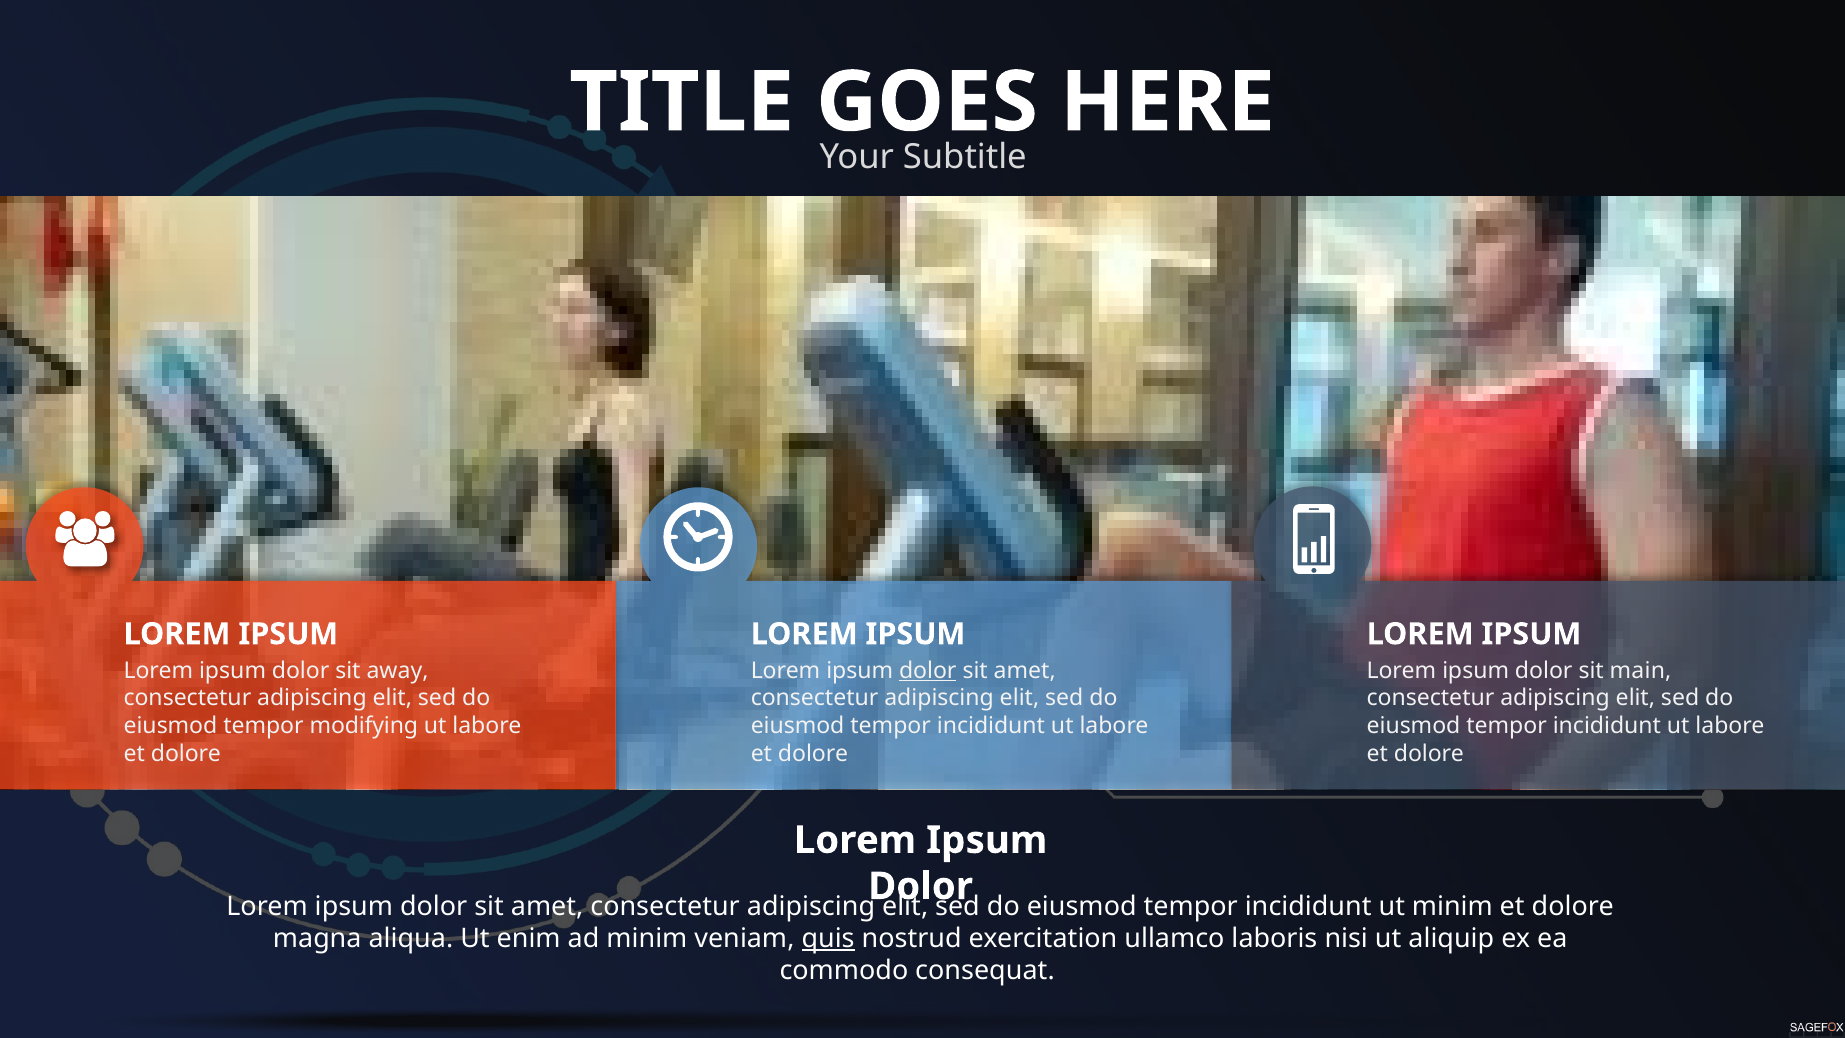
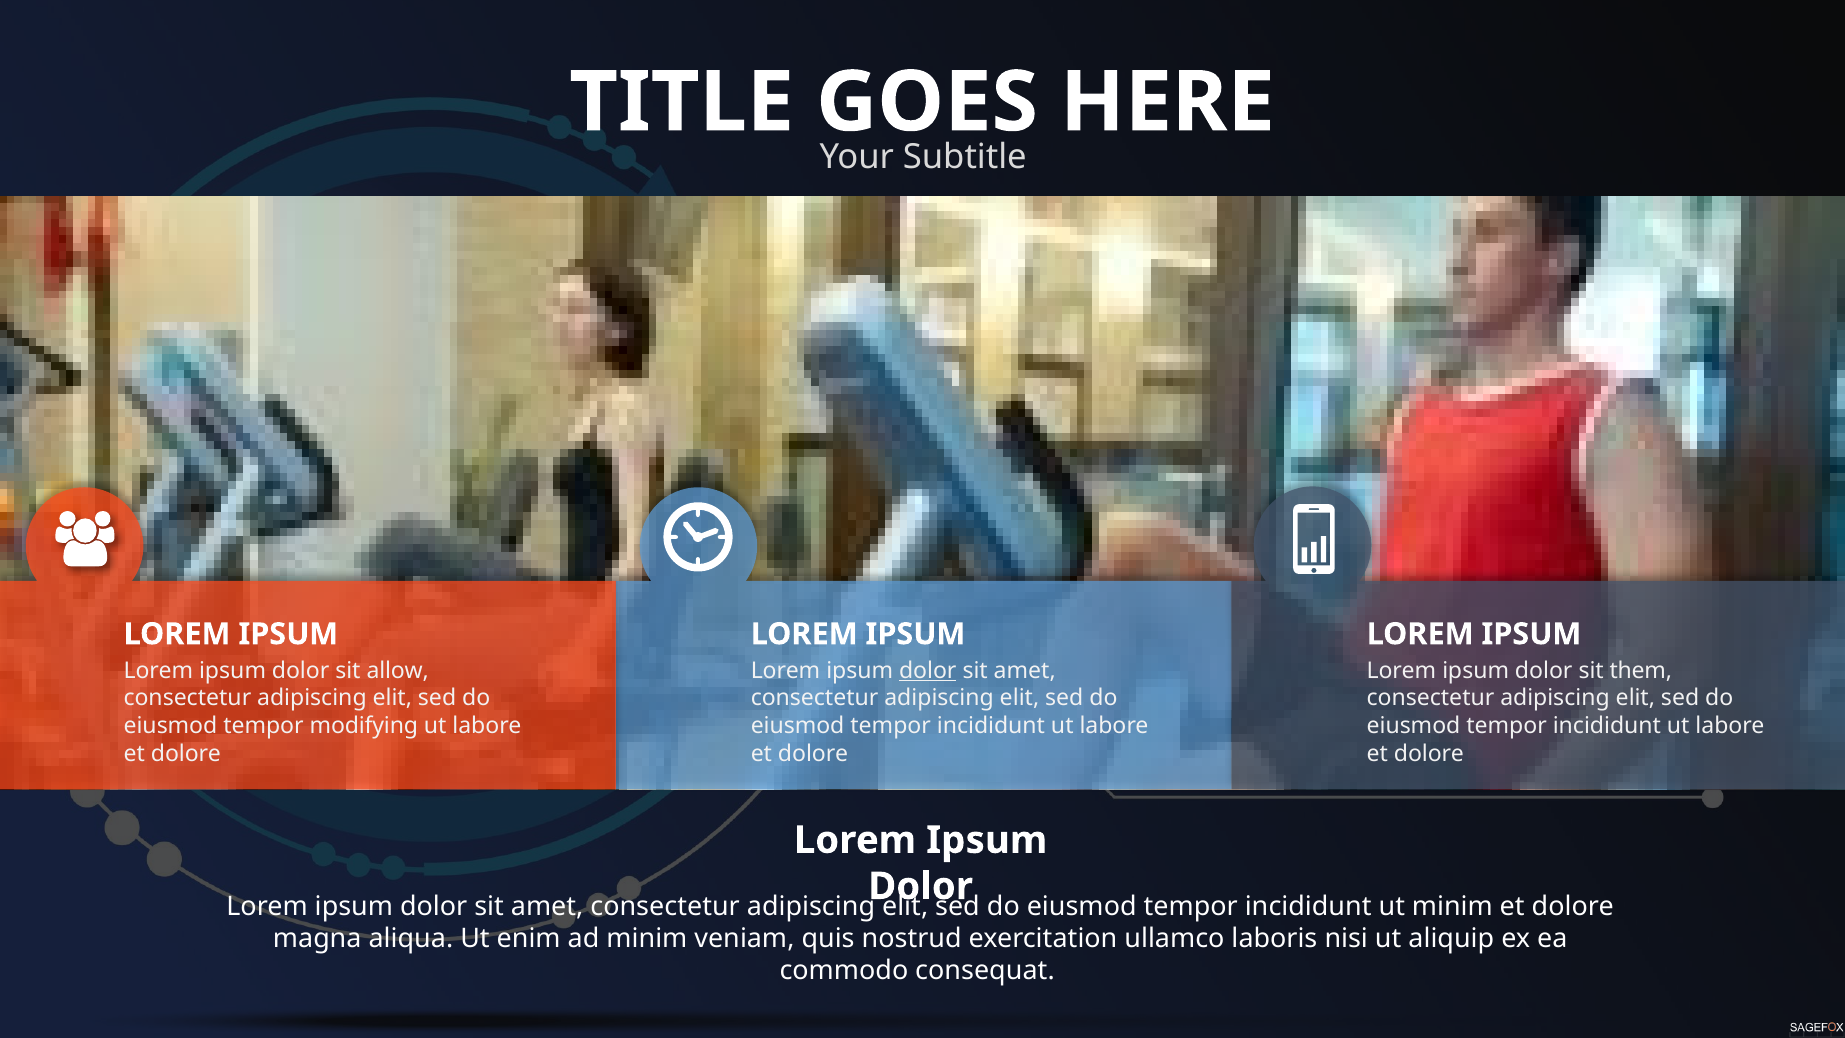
away: away -> allow (398, 670)
main: main -> them (1641, 670)
quis underline: present -> none (828, 938)
